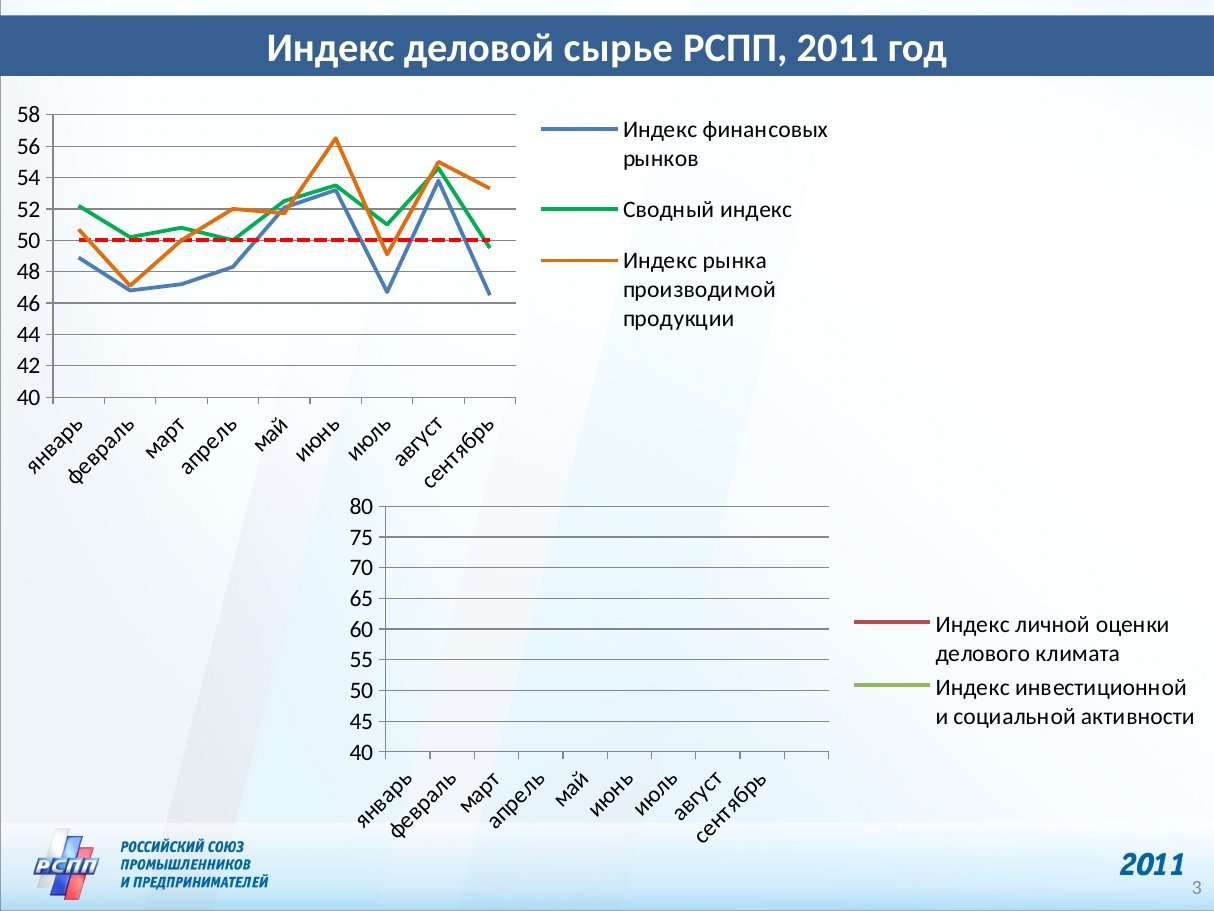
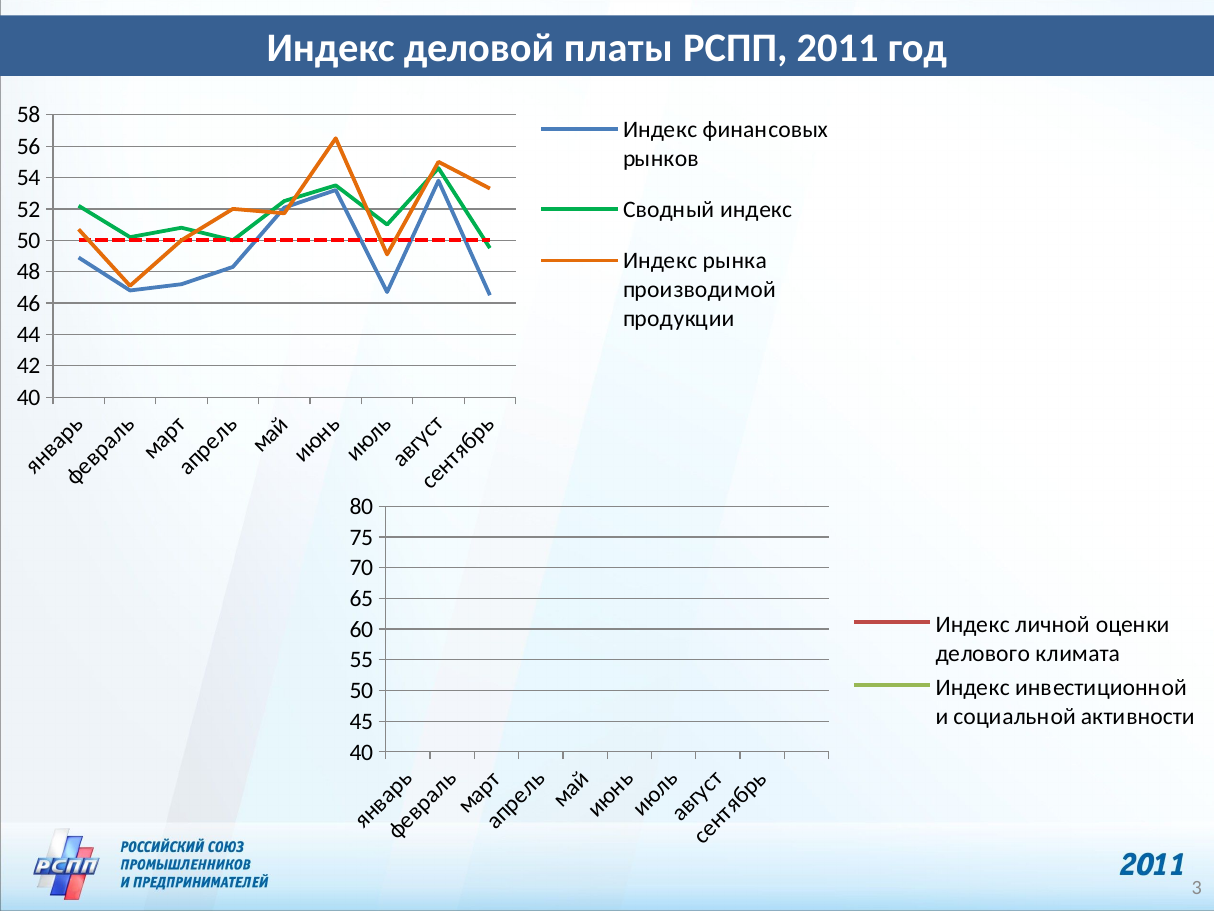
сырье: сырье -> платы (618, 49)
